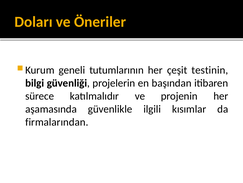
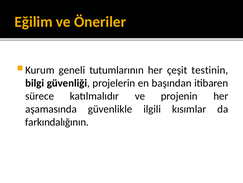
Doları: Doları -> Eğilim (34, 22)
firmalarından: firmalarından -> farkındalığının (57, 122)
